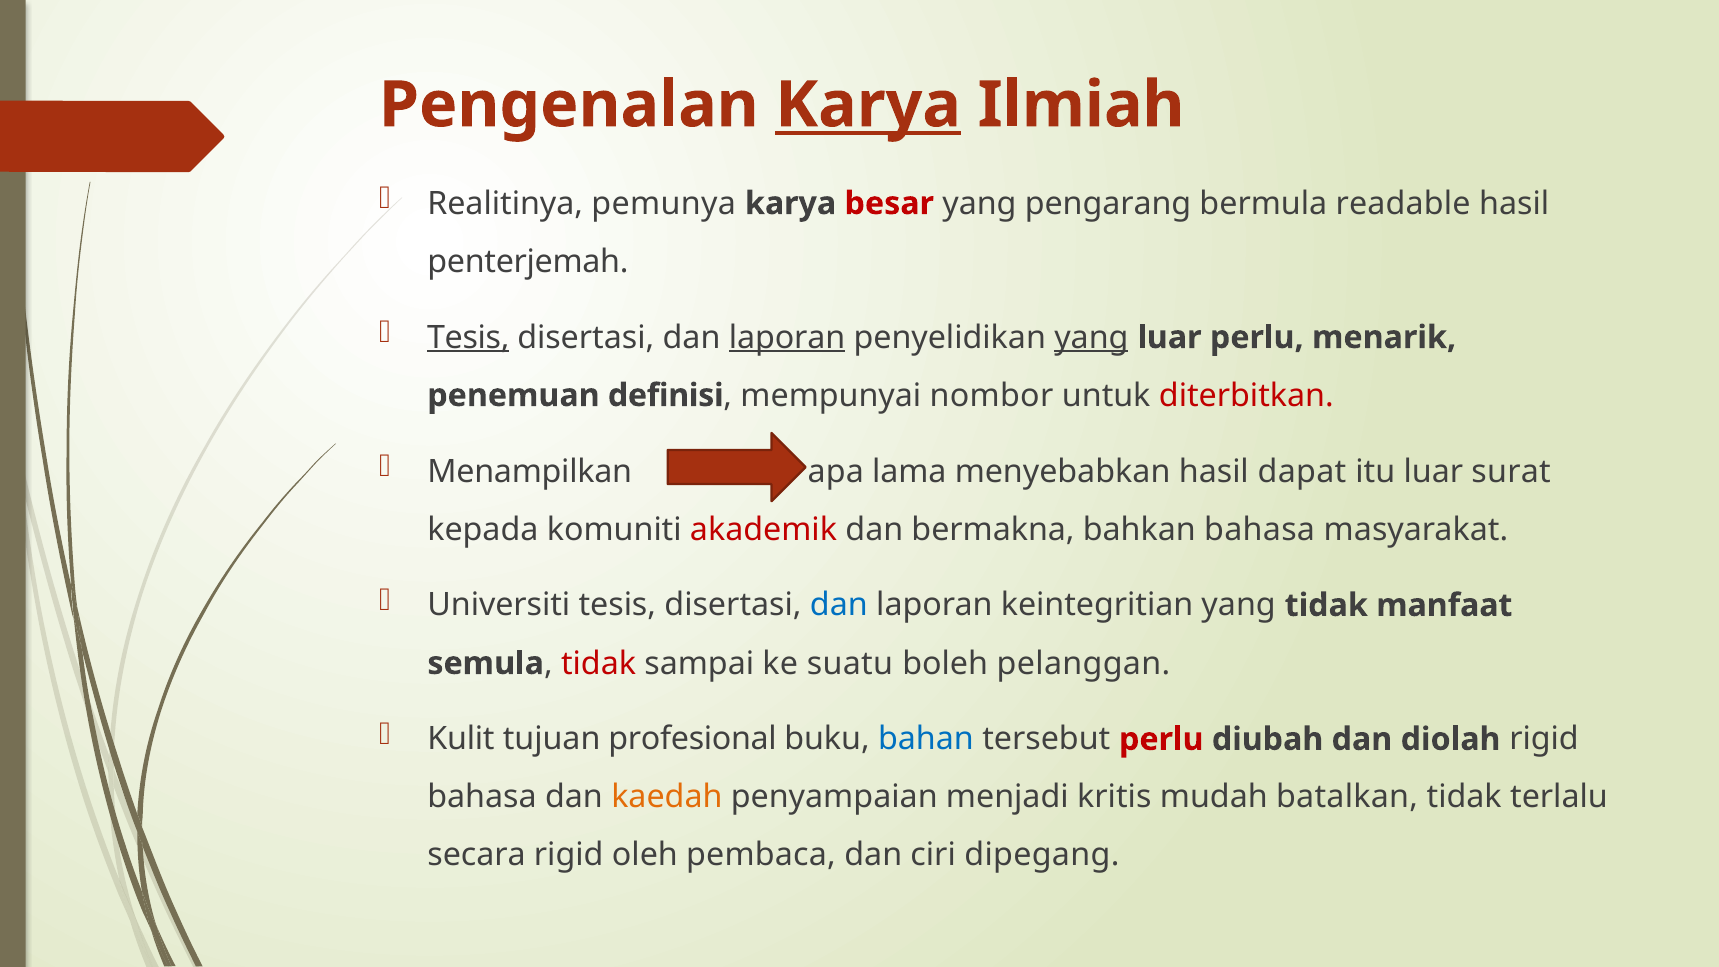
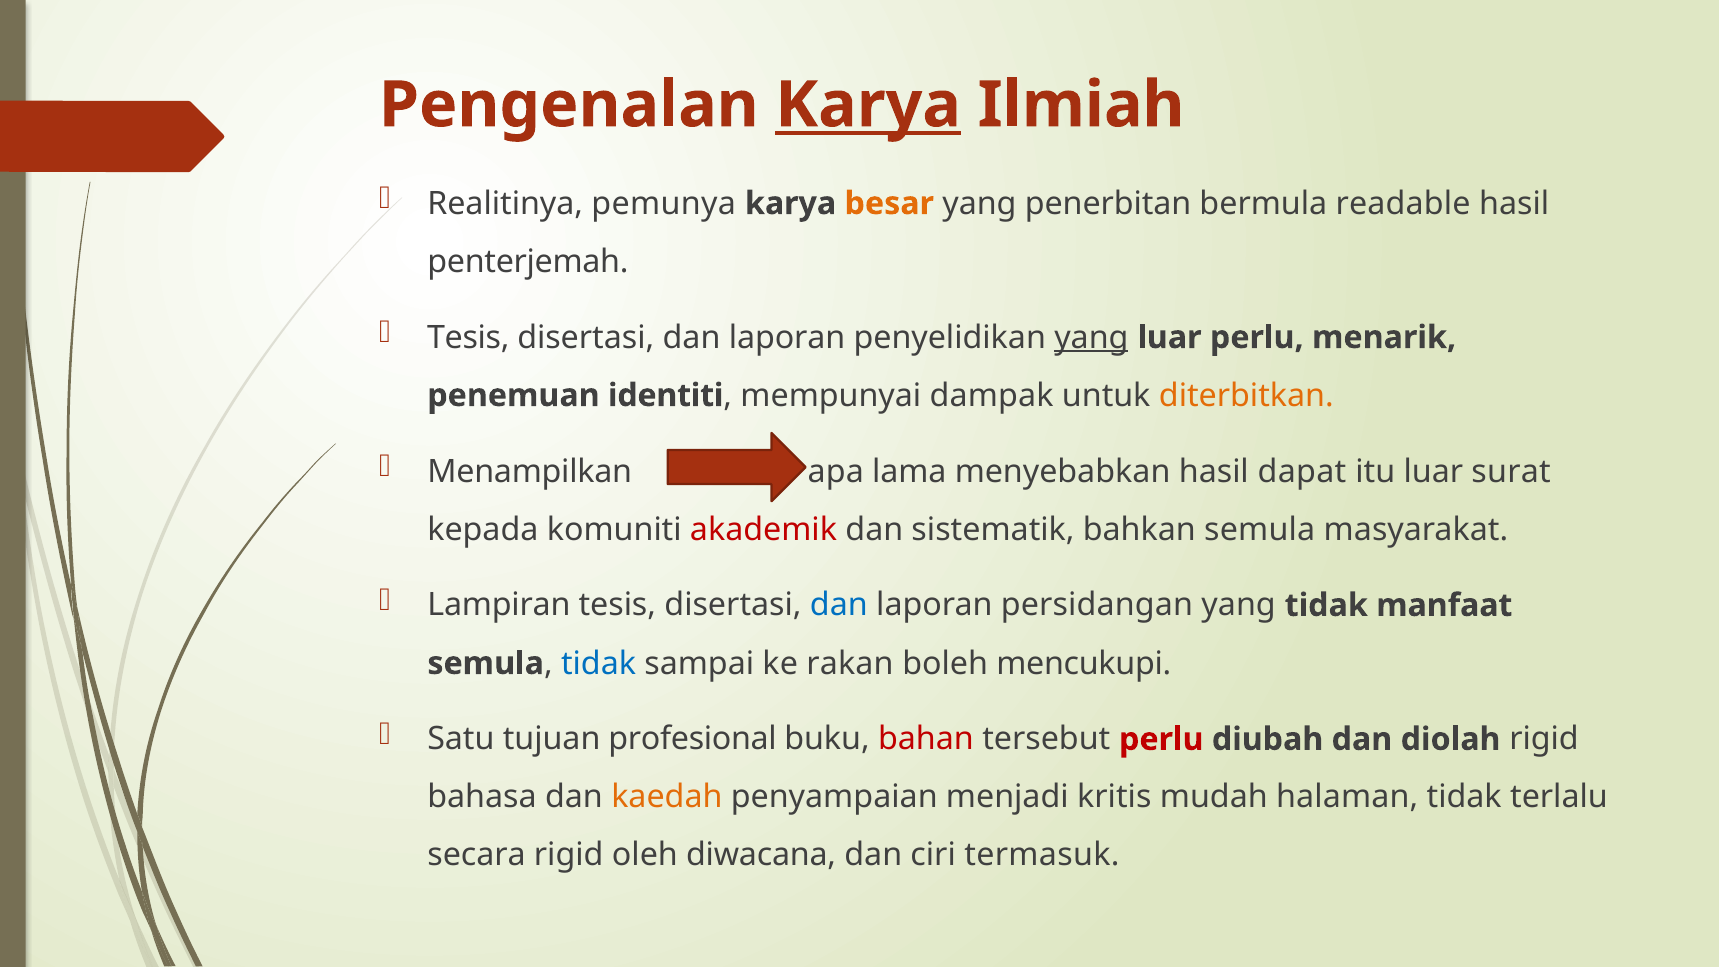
besar colour: red -> orange (889, 203)
pengarang: pengarang -> penerbitan (1108, 203)
Tesis underline: present -> none (468, 337)
laporan underline: present -> none (787, 337)
definisi: definisi -> identiti (666, 395)
nombor: nombor -> dampak (992, 395)
diterbitkan colour: red -> orange (1246, 395)
bermakna: bermakna -> sistematik (993, 529)
bahkan bahasa: bahasa -> semula (1260, 529)
Universiti: Universiti -> Lampiran (499, 605)
keintegritian: keintegritian -> persidangan (1097, 605)
tidak colour: red -> blue (599, 663)
suatu: suatu -> rakan (850, 663)
pelanggan: pelanggan -> mencukupi (1084, 663)
Kulit: Kulit -> Satu (461, 739)
bahan colour: blue -> red (926, 739)
batalkan: batalkan -> halaman (1347, 797)
pembaca: pembaca -> diwacana (761, 855)
dipegang: dipegang -> termasuk (1042, 855)
